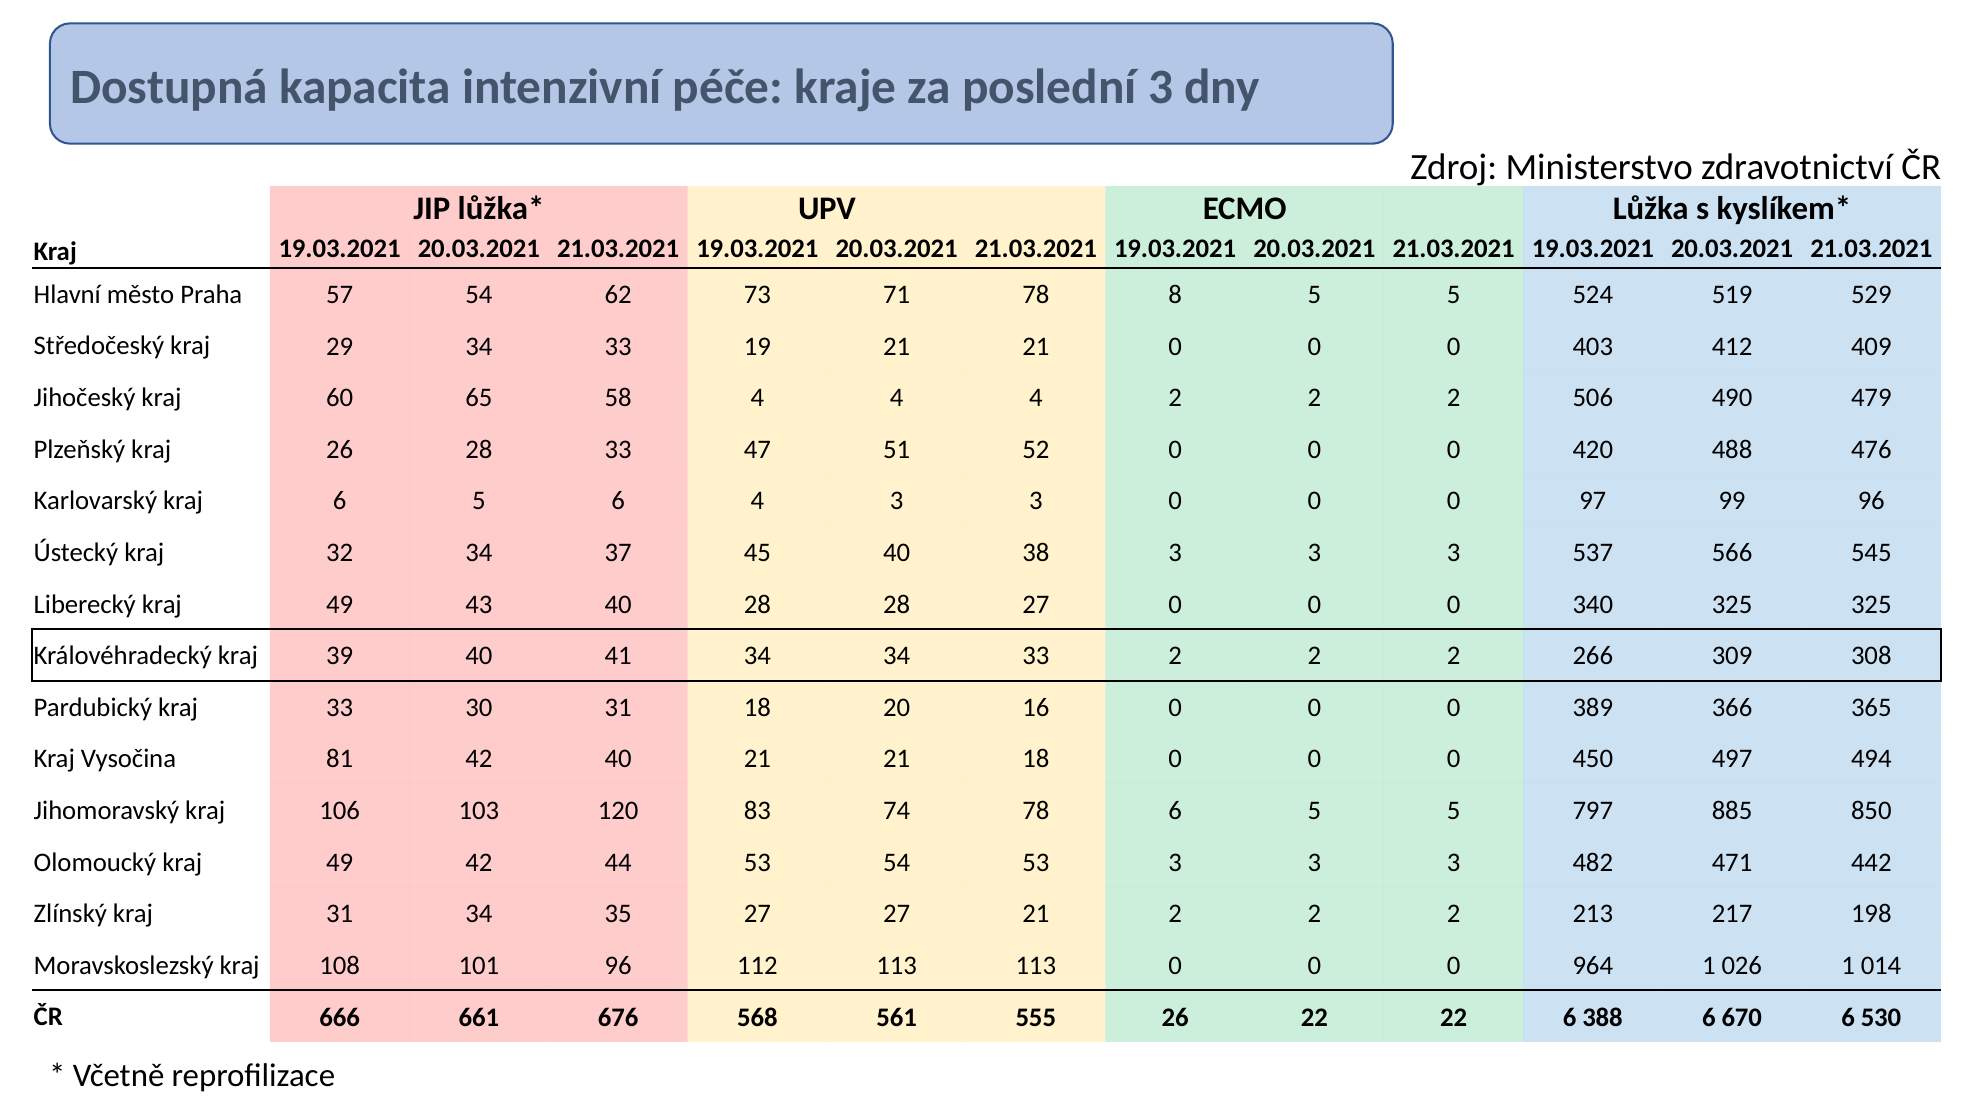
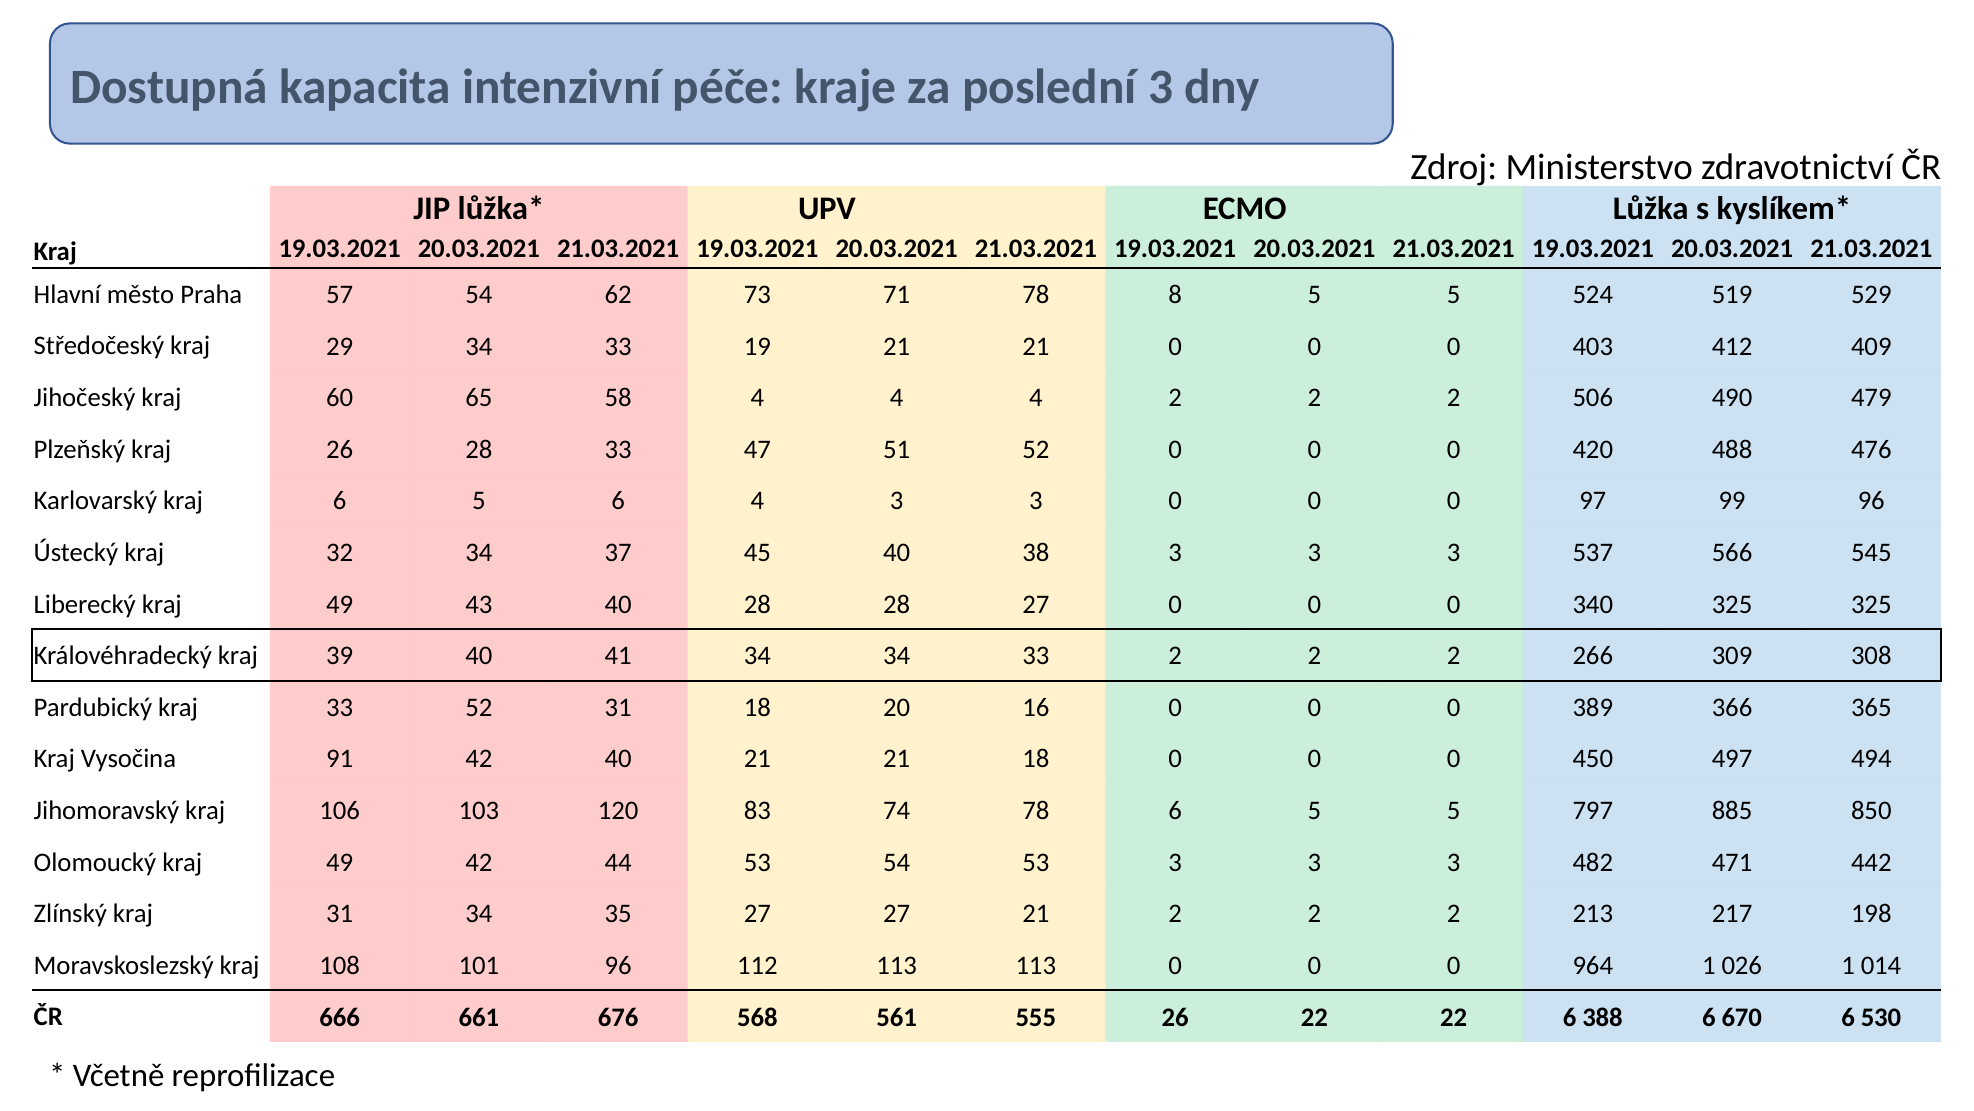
33 30: 30 -> 52 (479, 707)
81: 81 -> 91 (340, 759)
